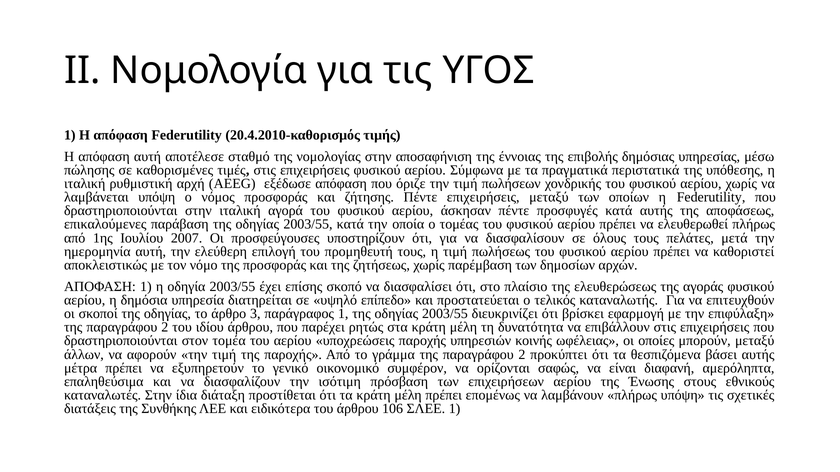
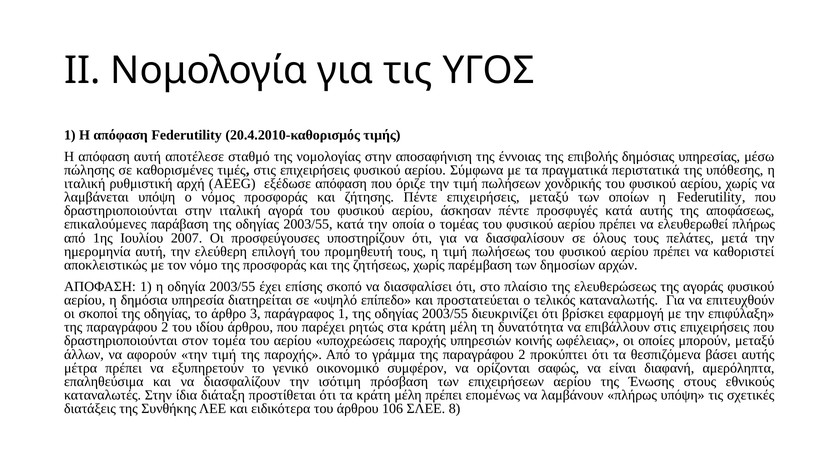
ΣΛΕΕ 1: 1 -> 8 (455, 409)
